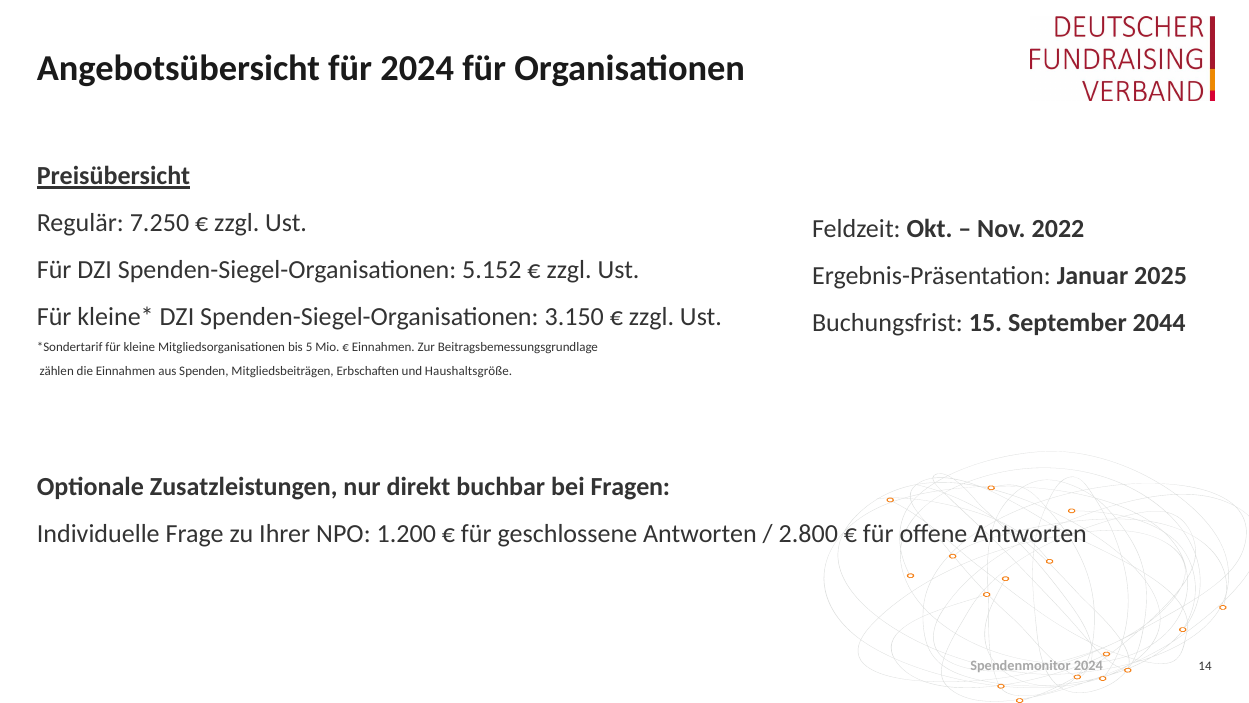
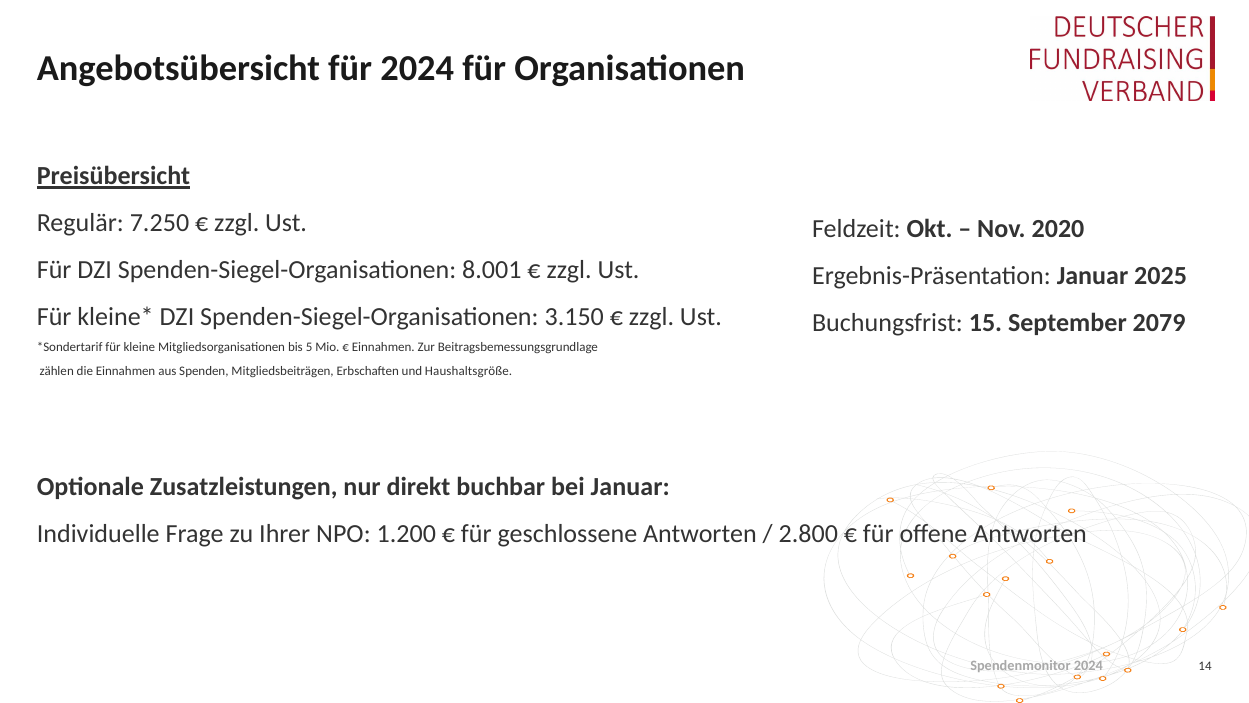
2022: 2022 -> 2020 (1058, 229)
5.152: 5.152 -> 8.001 (492, 270)
2044: 2044 -> 2079 (1159, 323)
bei Fragen: Fragen -> Januar (630, 487)
